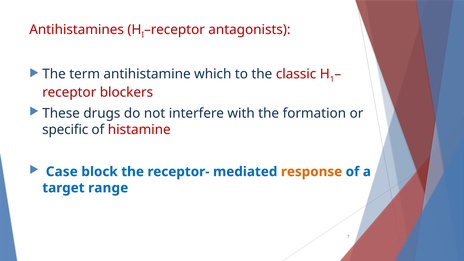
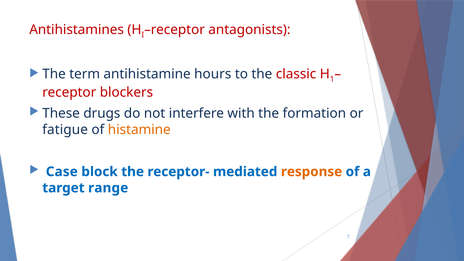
which: which -> hours (213, 74)
specific: specific -> fatigue (65, 130)
histamine colour: red -> orange (139, 130)
